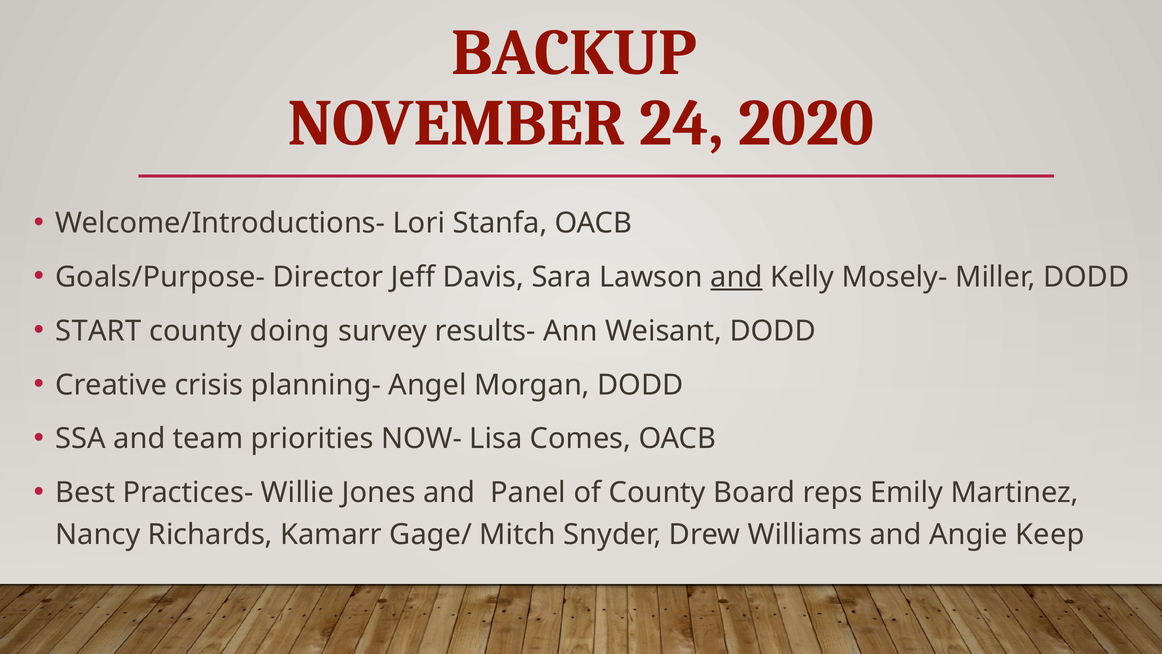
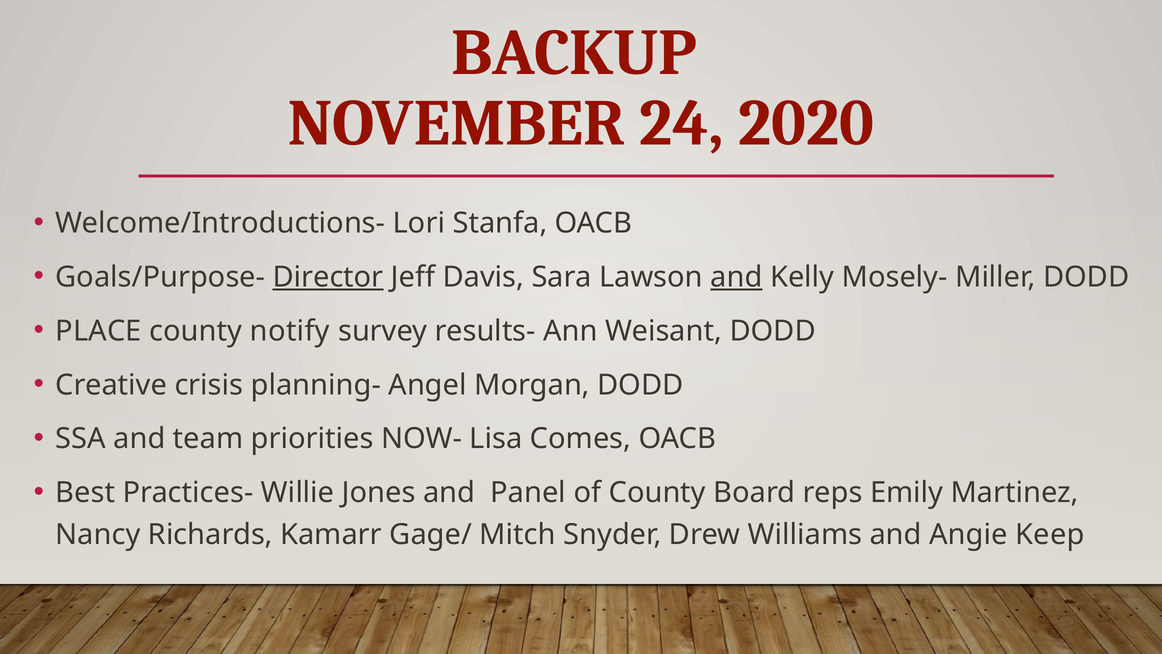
Director underline: none -> present (328, 277)
START: START -> PLACE (99, 331)
doing: doing -> notify (290, 331)
